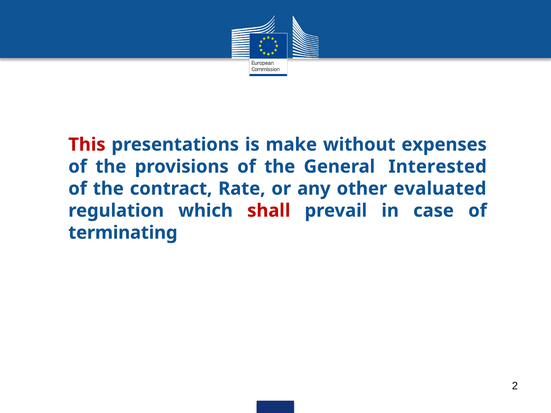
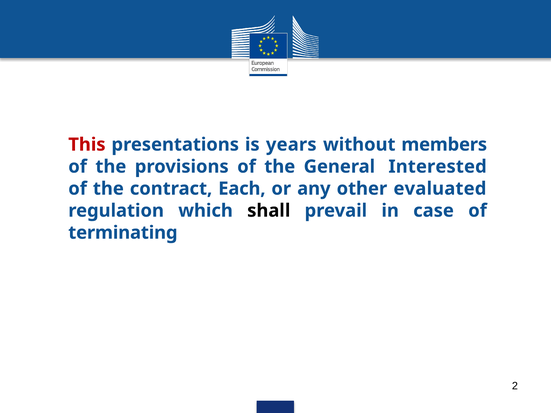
make: make -> years (291, 145)
expenses: expenses -> members (444, 145)
Rate: Rate -> Each (242, 189)
shall colour: red -> black (269, 211)
